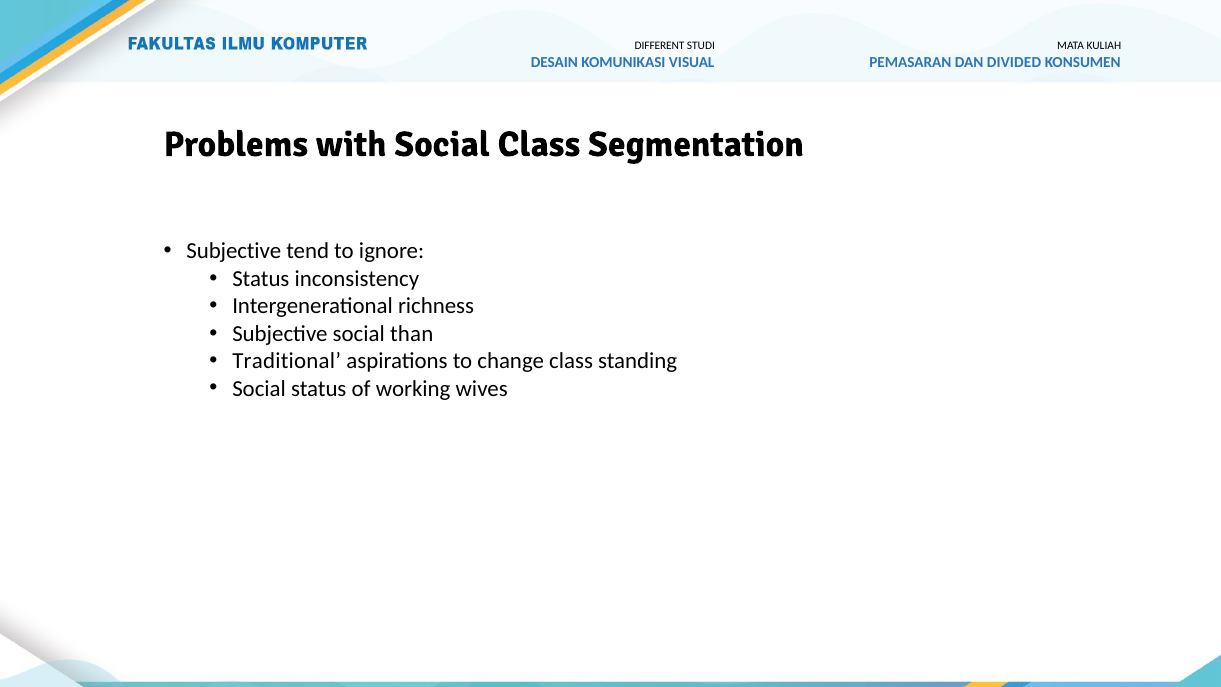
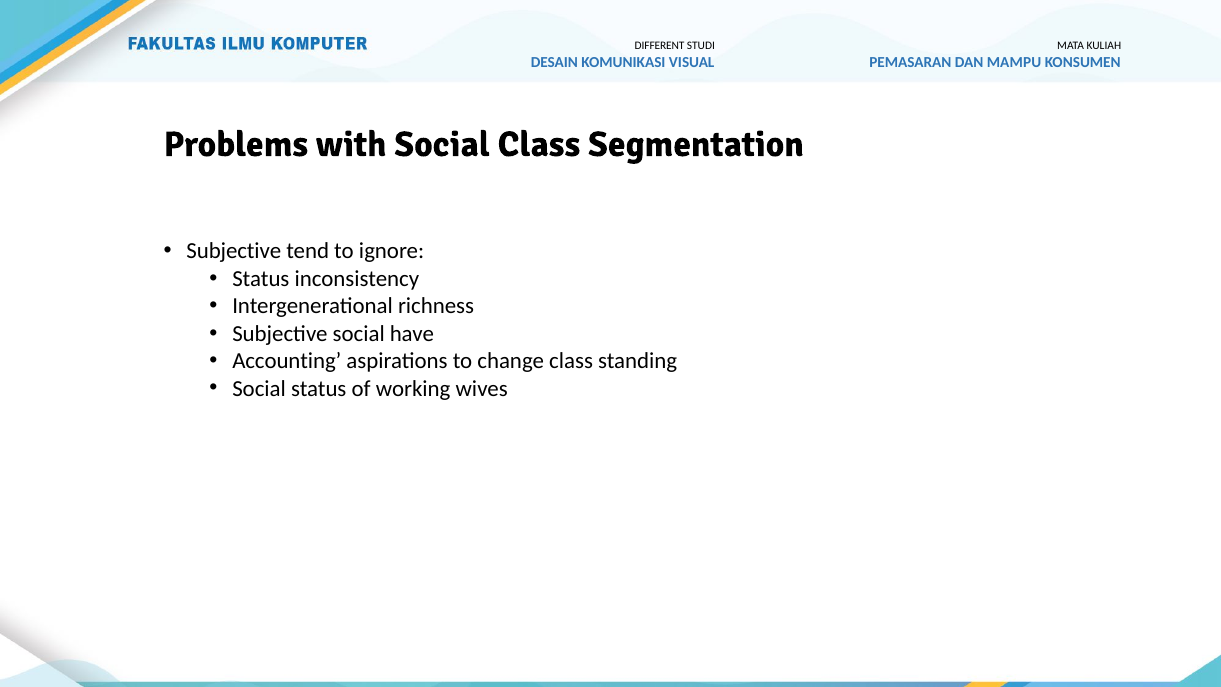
DIVIDED: DIVIDED -> MAMPU (1014, 62)
than: than -> have (412, 334)
Traditional: Traditional -> Accounting (287, 361)
